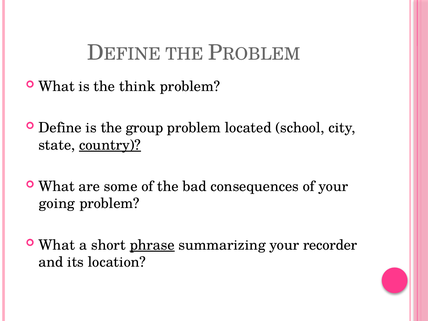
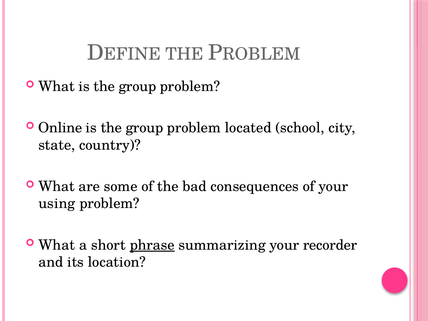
What is the think: think -> group (137, 87)
Define: Define -> Online (60, 128)
country underline: present -> none (110, 145)
going: going -> using (57, 204)
